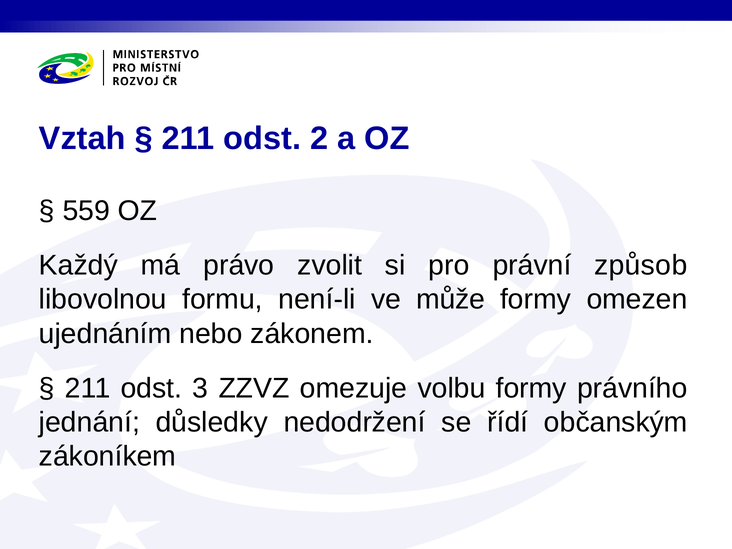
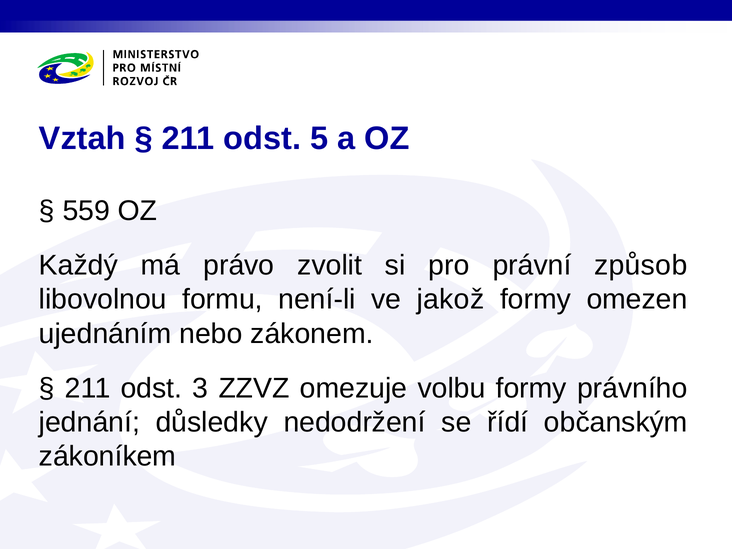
2: 2 -> 5 (319, 138)
může: může -> jakož (450, 299)
